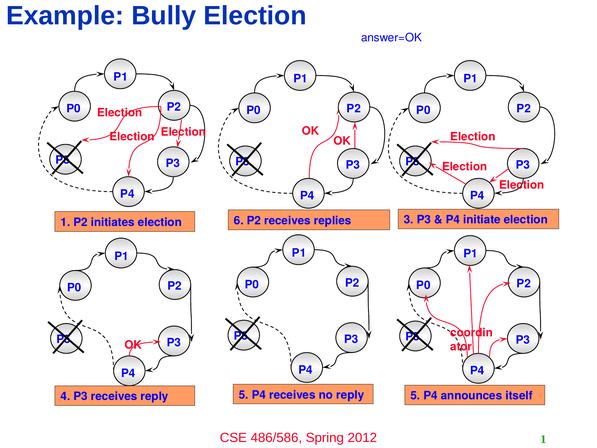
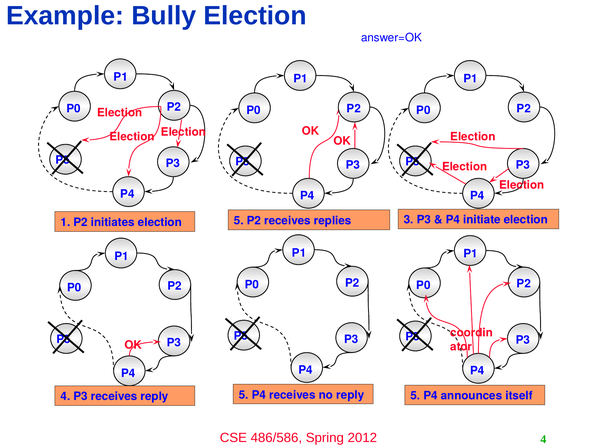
election 6: 6 -> 5 (239, 220)
1: 1 -> 4 (543, 439)
